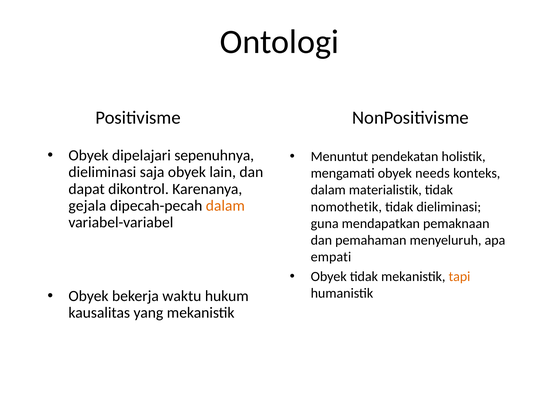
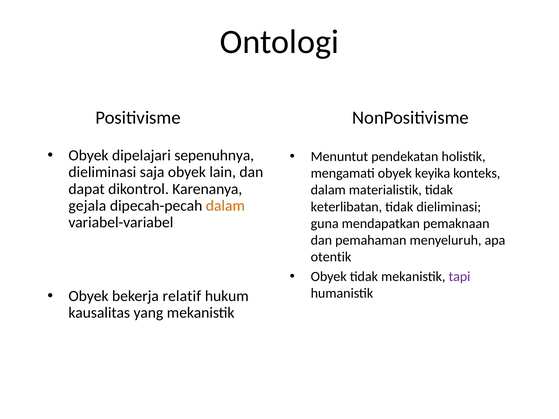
needs: needs -> keyika (433, 173)
nomothetik: nomothetik -> keterlibatan (346, 207)
empati: empati -> otentik (331, 257)
tapi colour: orange -> purple (459, 277)
waktu: waktu -> relatif (182, 296)
